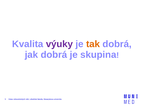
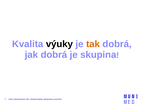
výuky colour: purple -> black (59, 44)
